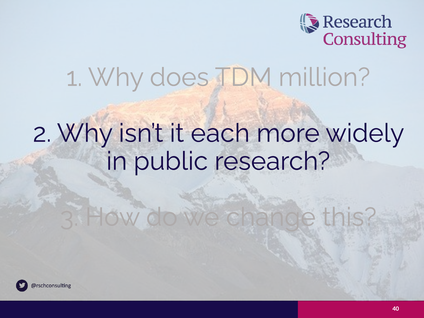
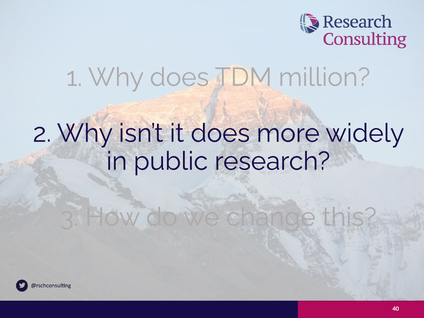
it each: each -> does (220, 133)
